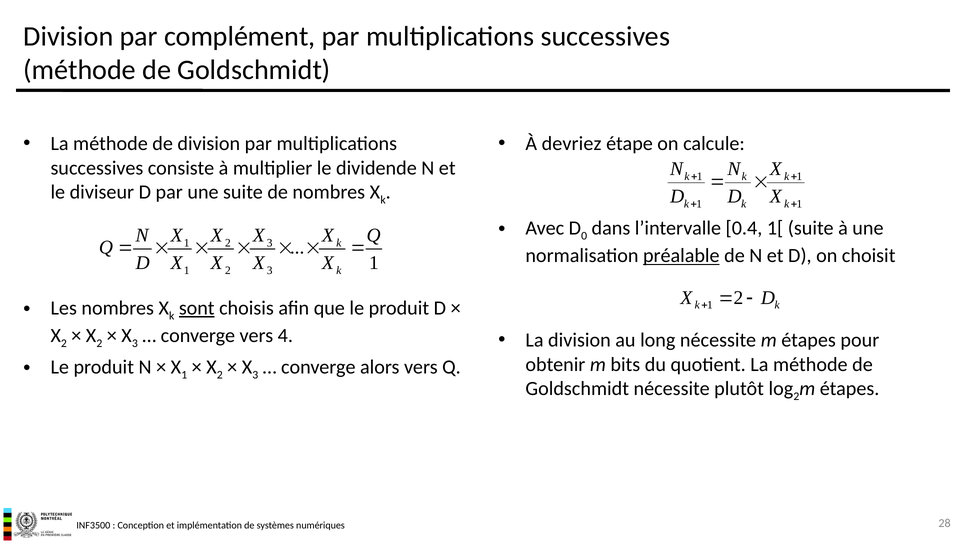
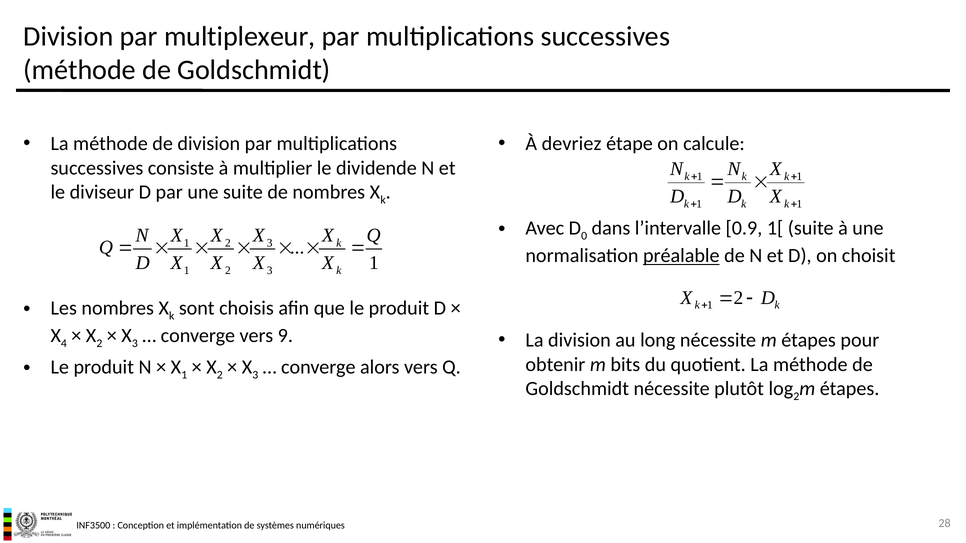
complément: complément -> multiplexeur (240, 36)
0.4: 0.4 -> 0.9 (744, 228)
sont underline: present -> none (197, 308)
2: 2 -> 4 (64, 344)
4: 4 -> 9 (285, 336)
